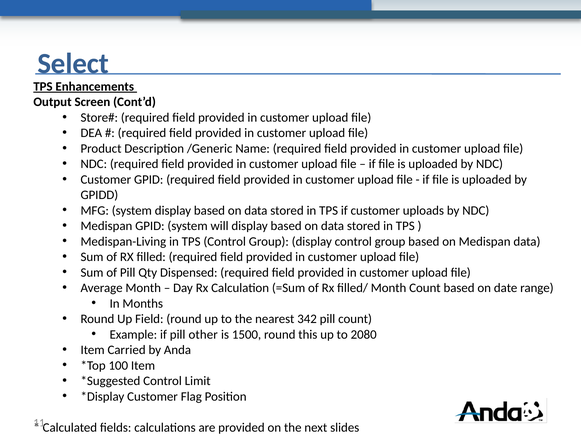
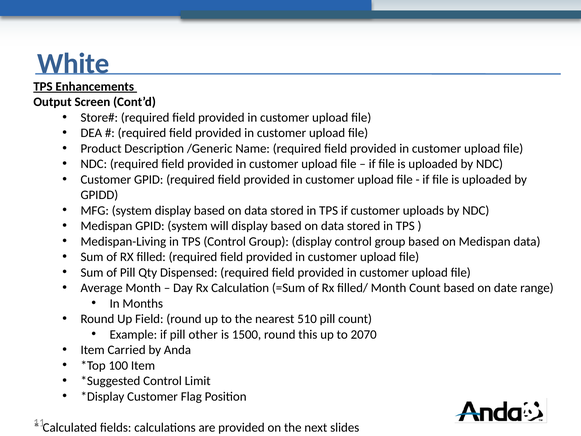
Select: Select -> White (73, 64)
342: 342 -> 510 (307, 319)
2080: 2080 -> 2070 (364, 334)
